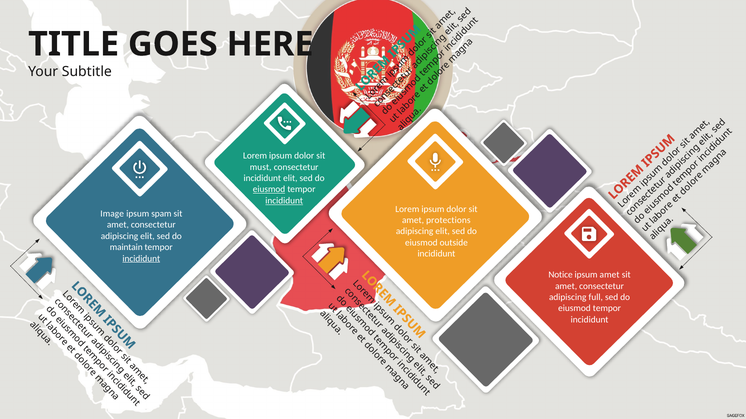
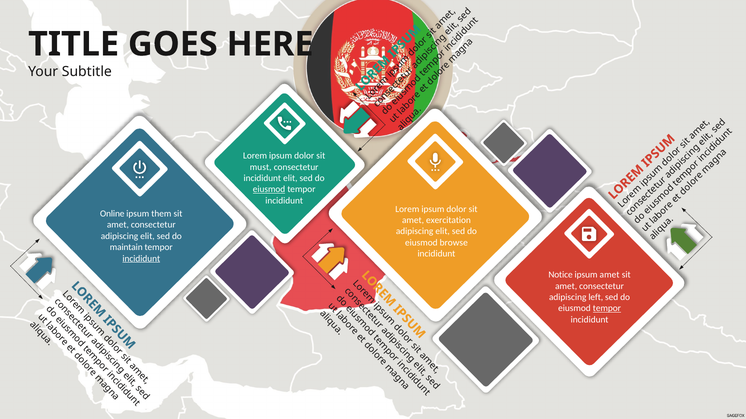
incididunt underline: present -> none (284, 201)
Image: Image -> Online (112, 214)
spam: spam -> them (161, 214)
protections: protections -> exercitation (448, 221)
outside: outside -> browse (454, 243)
full: full -> left (596, 298)
tempor underline: none -> present (607, 309)
